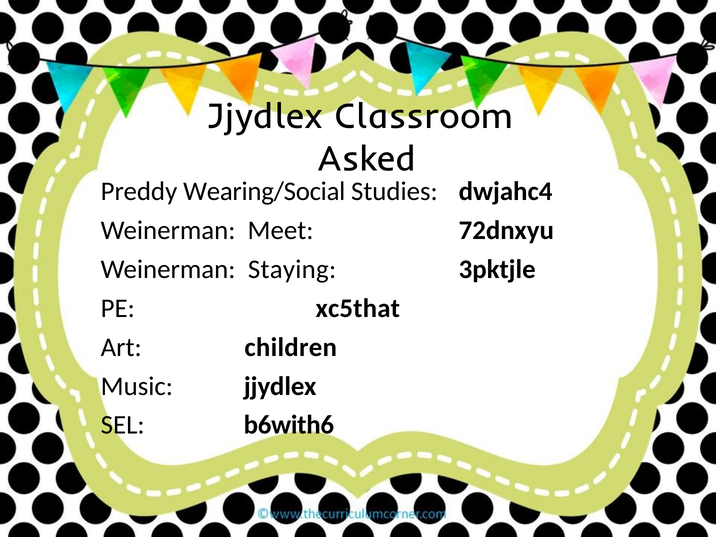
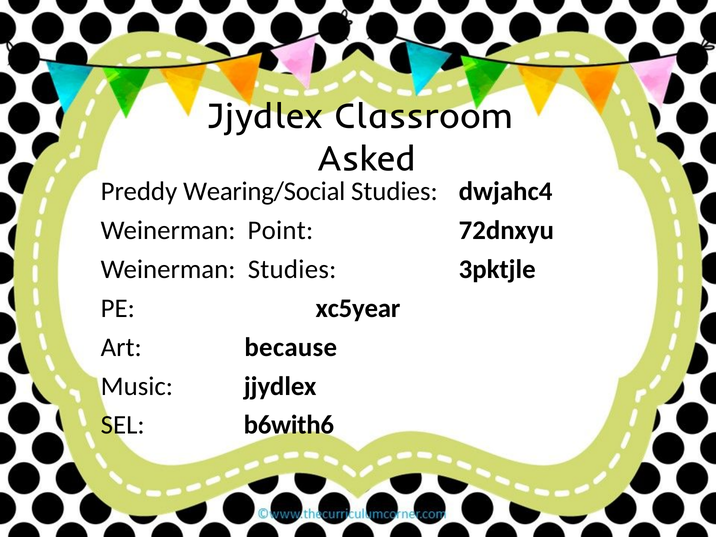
Meet: Meet -> Point (280, 230)
Weinerman Staying: Staying -> Studies (292, 269)
xc5that: xc5that -> xc5year (358, 308)
children: children -> because (291, 347)
